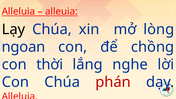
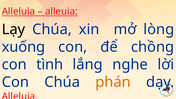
ngoan: ngoan -> xuống (23, 47)
thời: thời -> tình (50, 65)
phán colour: red -> orange (113, 82)
